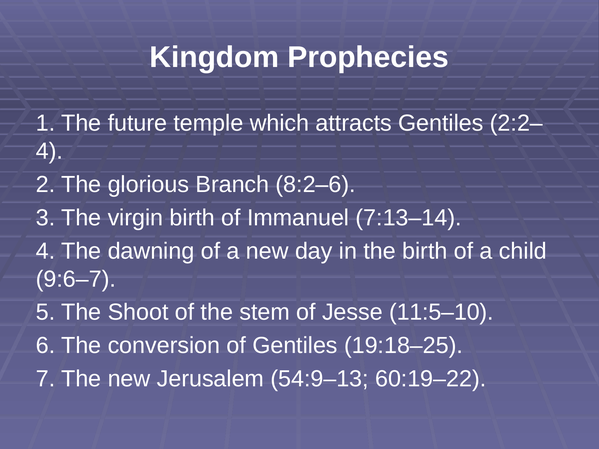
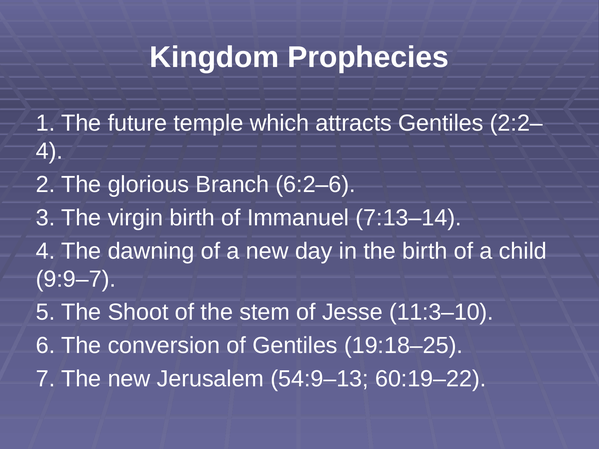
8:2–6: 8:2–6 -> 6:2–6 (316, 185)
9:6–7: 9:6–7 -> 9:9–7 (76, 279)
11:5–10: 11:5–10 -> 11:3–10 (441, 312)
